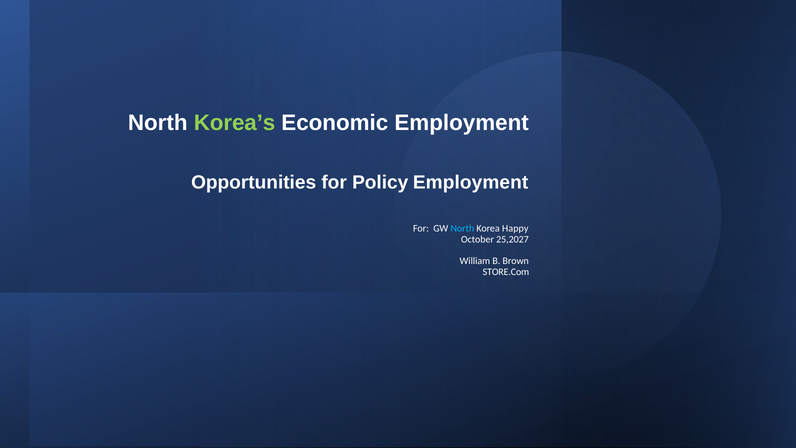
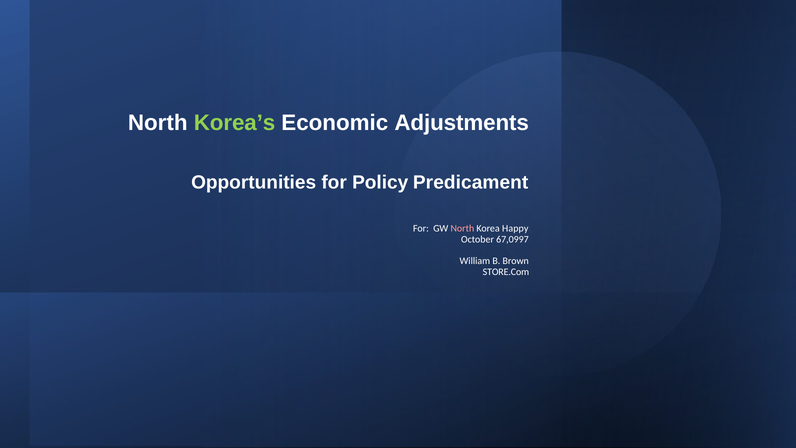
Economic Employment: Employment -> Adjustments (462, 123)
Policy Employment: Employment -> Predicament (471, 183)
North colour: light blue -> pink (462, 228)
25,2027: 25,2027 -> 67,0997 (512, 239)
